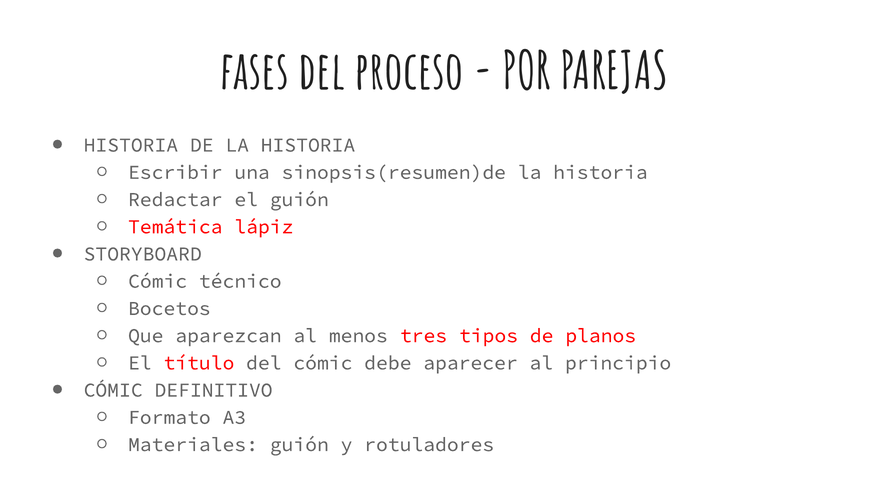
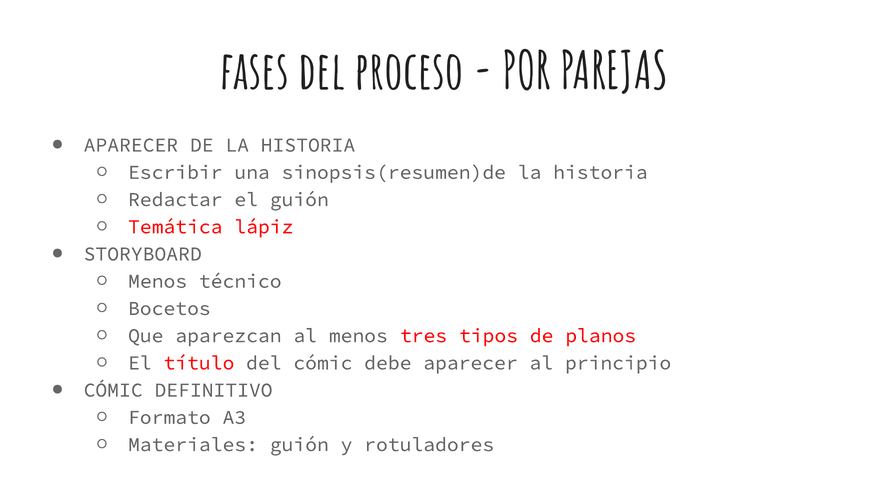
HISTORIA: HISTORIA -> APARECER (131, 145)
Cómic: Cómic -> Menos (158, 281)
